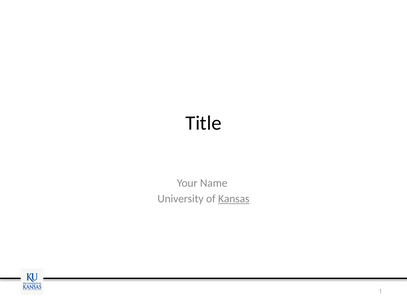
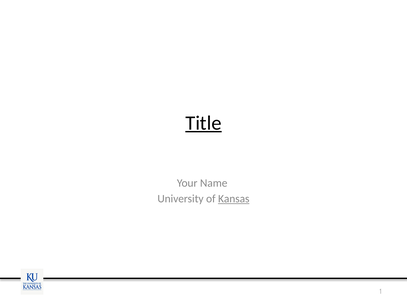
Title underline: none -> present (203, 123)
